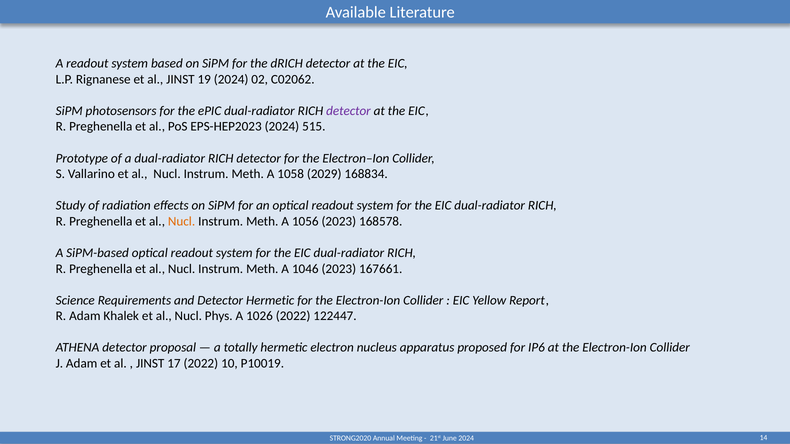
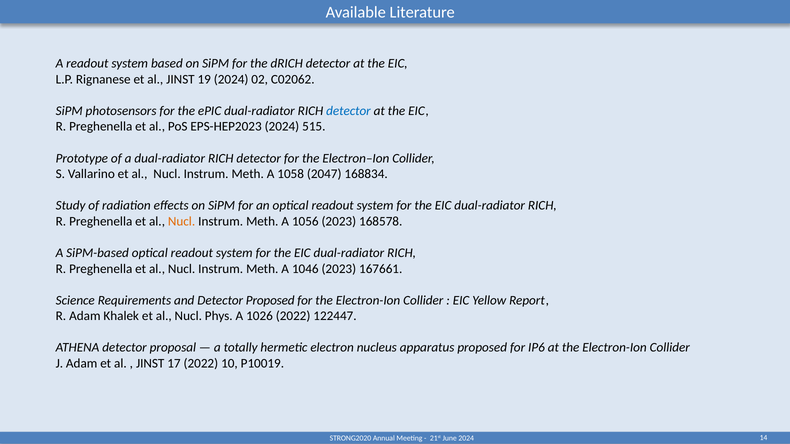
detector colour: purple -> blue (348, 111)
2029: 2029 -> 2047 (324, 174)
Detector Hermetic: Hermetic -> Proposed (270, 301)
